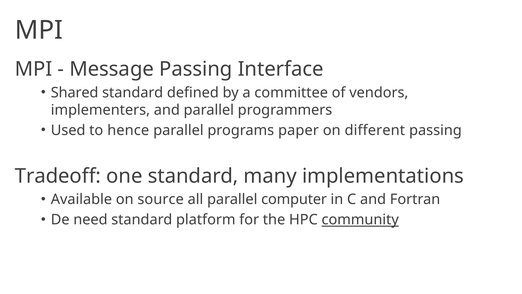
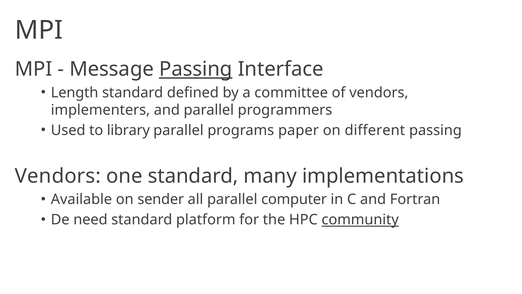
Passing underline: none -> present (196, 69)
Shared: Shared -> Length (75, 92)
hence: hence -> library (128, 130)
Tradeoff: Tradeoff -> Vendors (58, 176)
source: source -> sender (161, 199)
